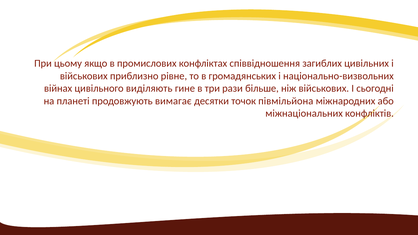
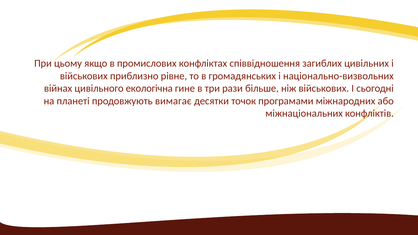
виділяють: виділяють -> екологічна (149, 89)
півмільйона: півмільйона -> програмами (286, 101)
